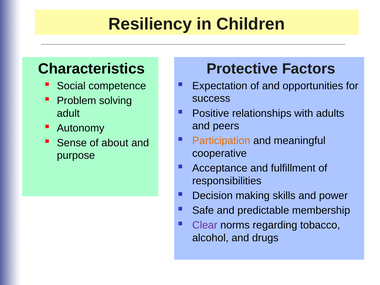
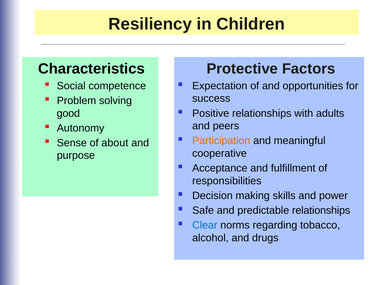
adult: adult -> good (68, 113)
predictable membership: membership -> relationships (321, 210)
Clear colour: purple -> blue (205, 225)
